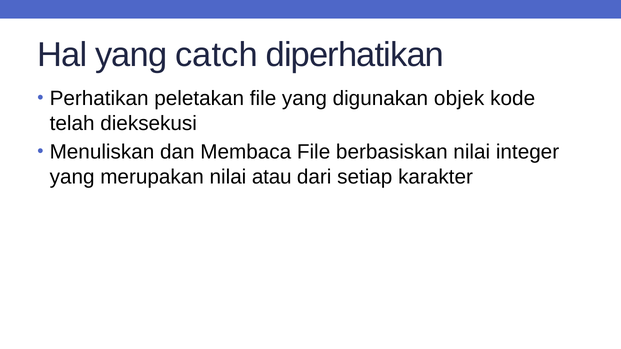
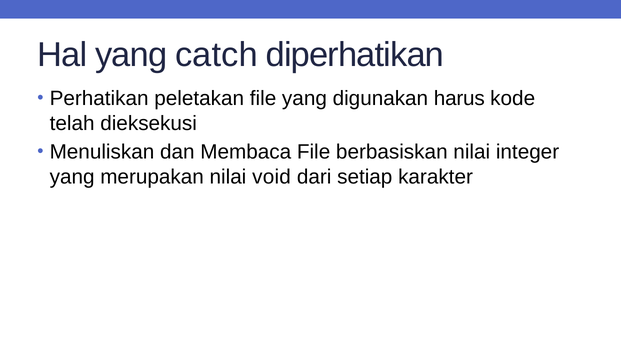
objek: objek -> harus (459, 98)
atau: atau -> void (272, 177)
